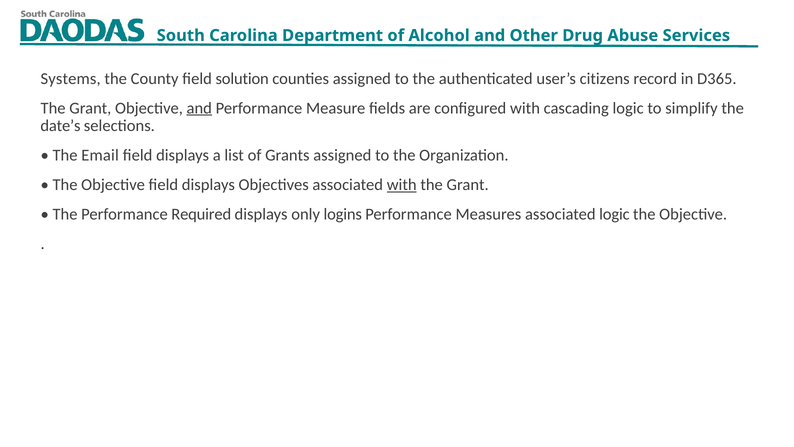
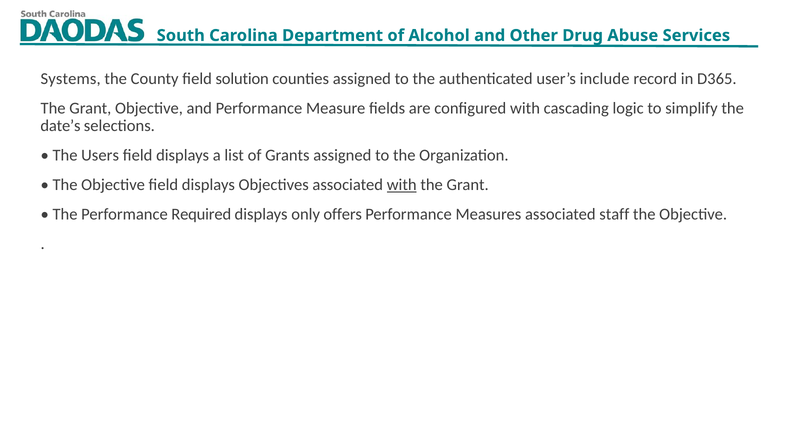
citizens: citizens -> include (605, 79)
and underline: present -> none (199, 108)
Email: Email -> Users (100, 155)
logins: logins -> offers (343, 214)
associated logic: logic -> staff (614, 214)
